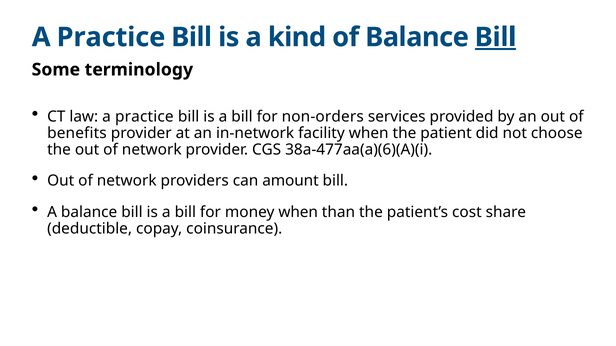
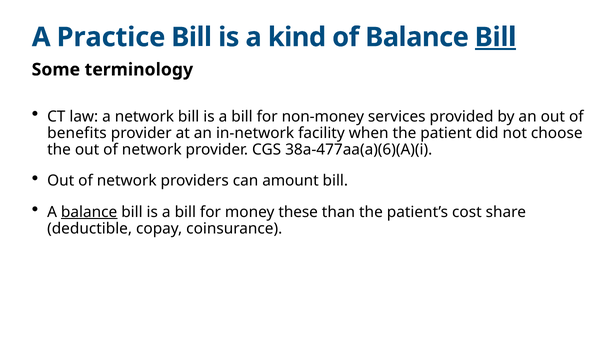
law a practice: practice -> network (144, 117)
non-orders: non-orders -> non-money (323, 117)
balance underline: none -> present (89, 212)
money when: when -> these (298, 212)
